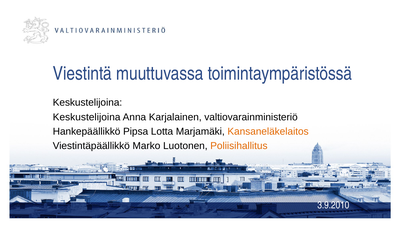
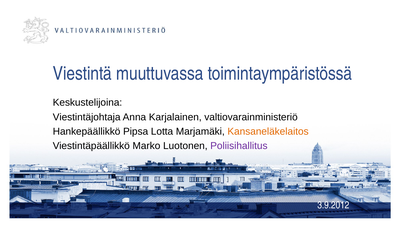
Keskustelijoina: Keskustelijoina -> Viestintäjohtaja (87, 117)
Poliisihallitus colour: orange -> purple (239, 146)
3.9.2010: 3.9.2010 -> 3.9.2012 (333, 205)
